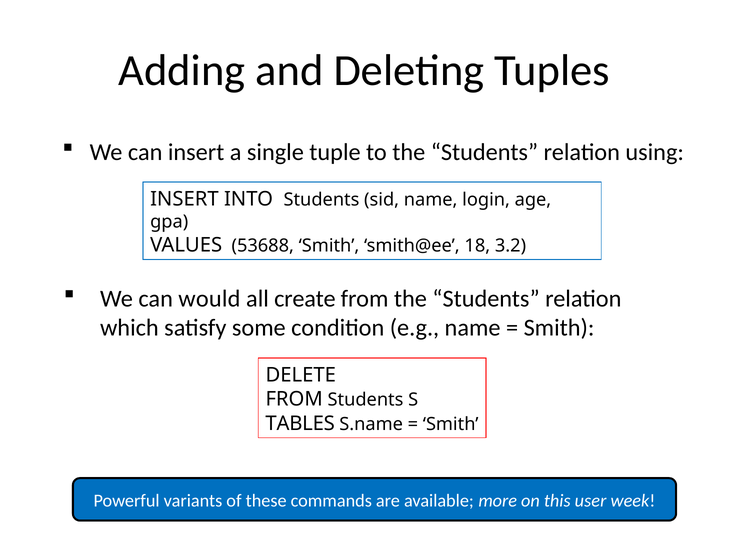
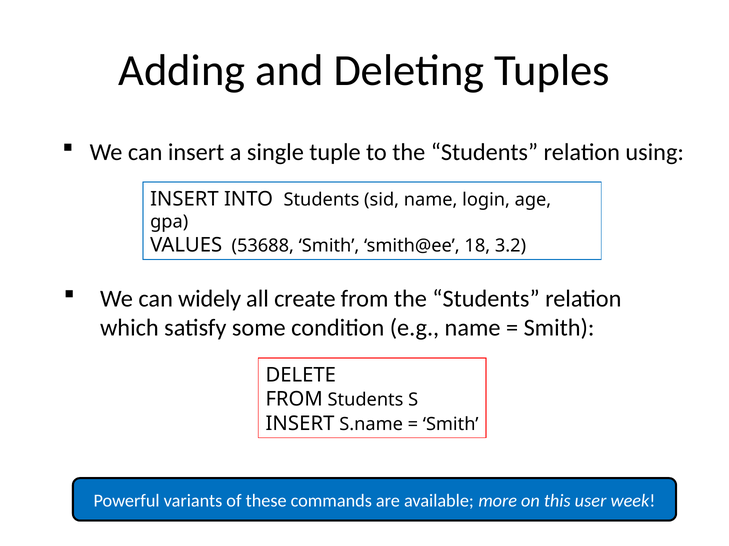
would: would -> widely (210, 299)
TABLES: TABLES -> INSERT (300, 424)
